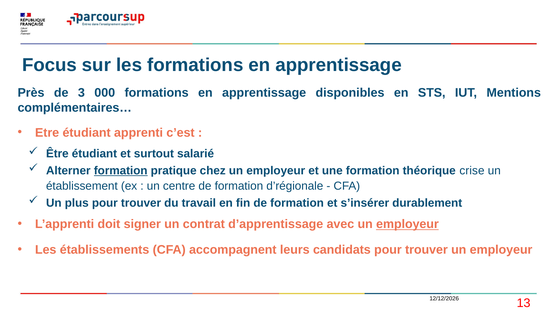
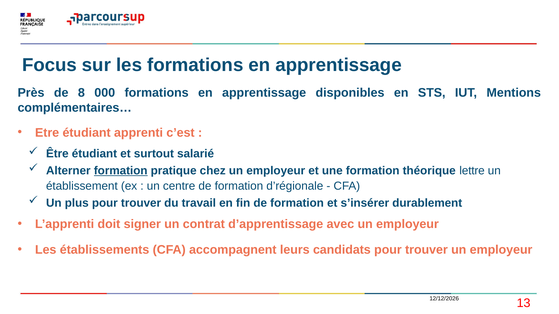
3: 3 -> 8 (81, 93)
crise: crise -> lettre (472, 171)
employeur underline: present -> none (407, 225)
